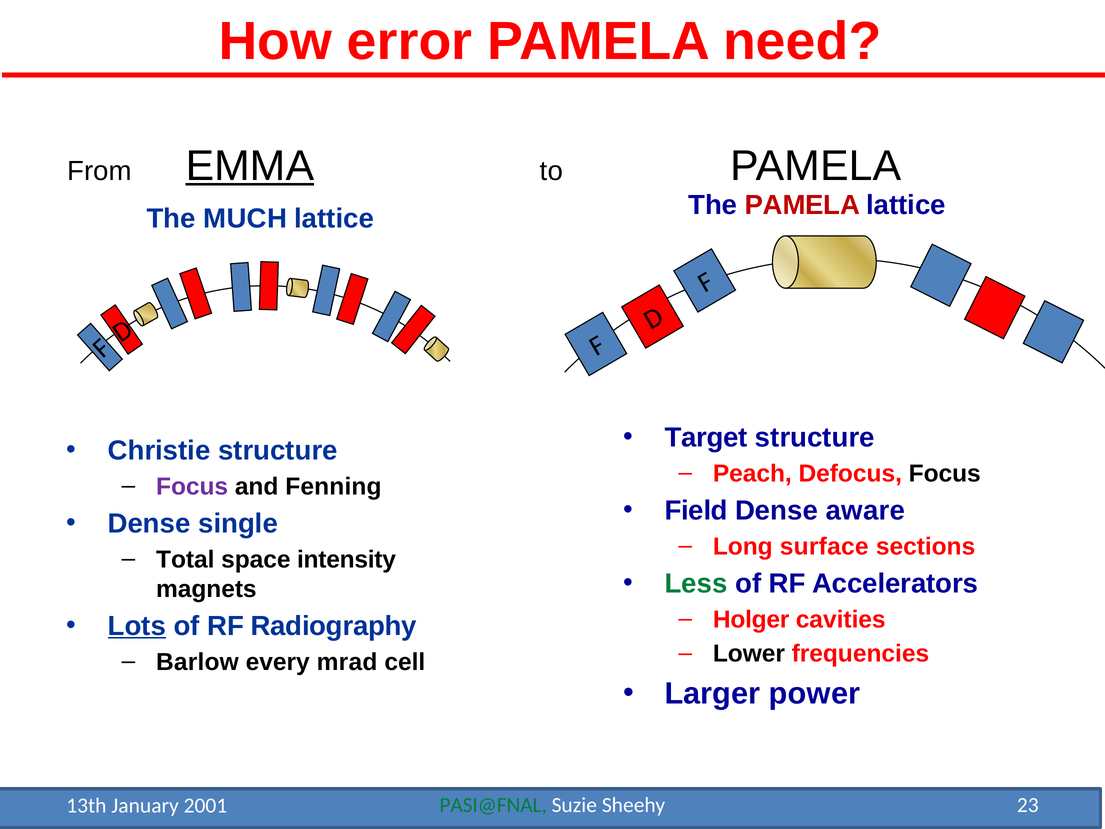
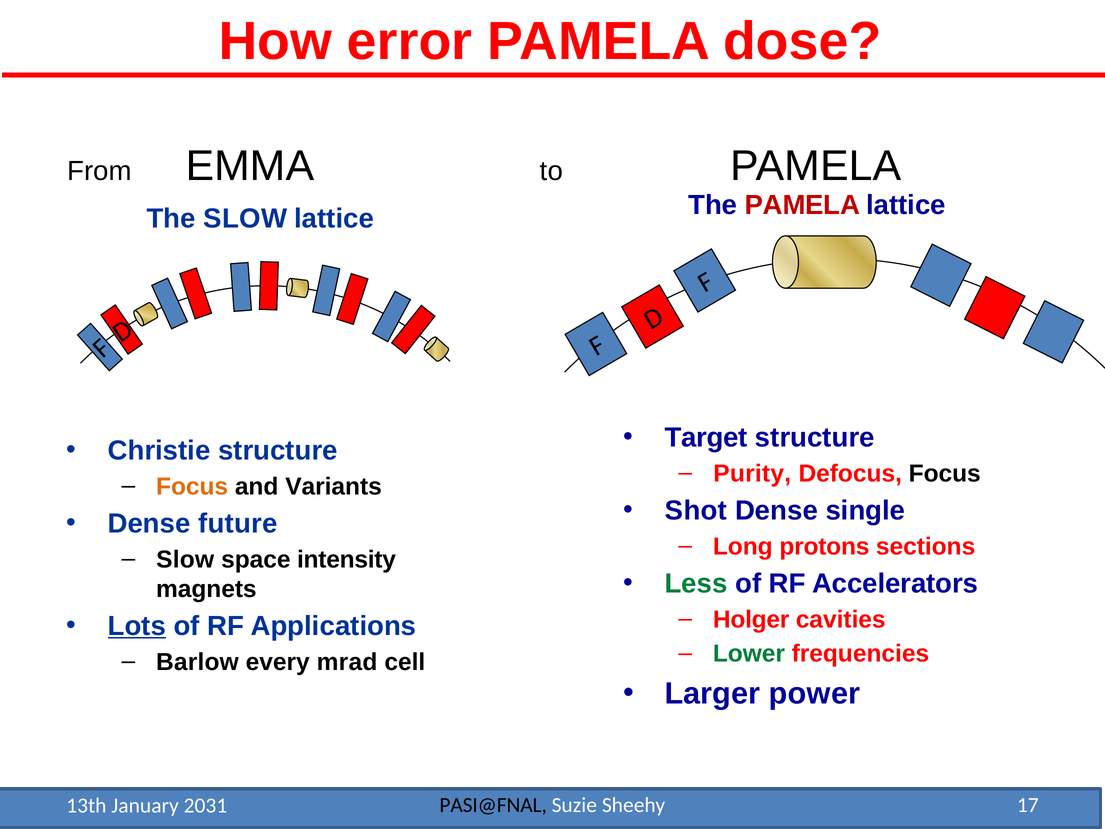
need: need -> dose (802, 41)
EMMA underline: present -> none (250, 166)
The MUCH: MUCH -> SLOW (245, 218)
Peach: Peach -> Purity (752, 473)
Focus colour: purple -> orange (192, 486)
Fenning: Fenning -> Variants (334, 486)
Field: Field -> Shot (696, 510)
aware: aware -> single (865, 510)
single: single -> future (238, 523)
surface: surface -> protons (824, 546)
Total: Total -> Slow (185, 559)
Radiography: Radiography -> Applications (334, 626)
Lower colour: black -> green (749, 654)
PASI@FNAL colour: green -> black (493, 805)
23: 23 -> 17 (1028, 805)
2001: 2001 -> 2031 (205, 805)
